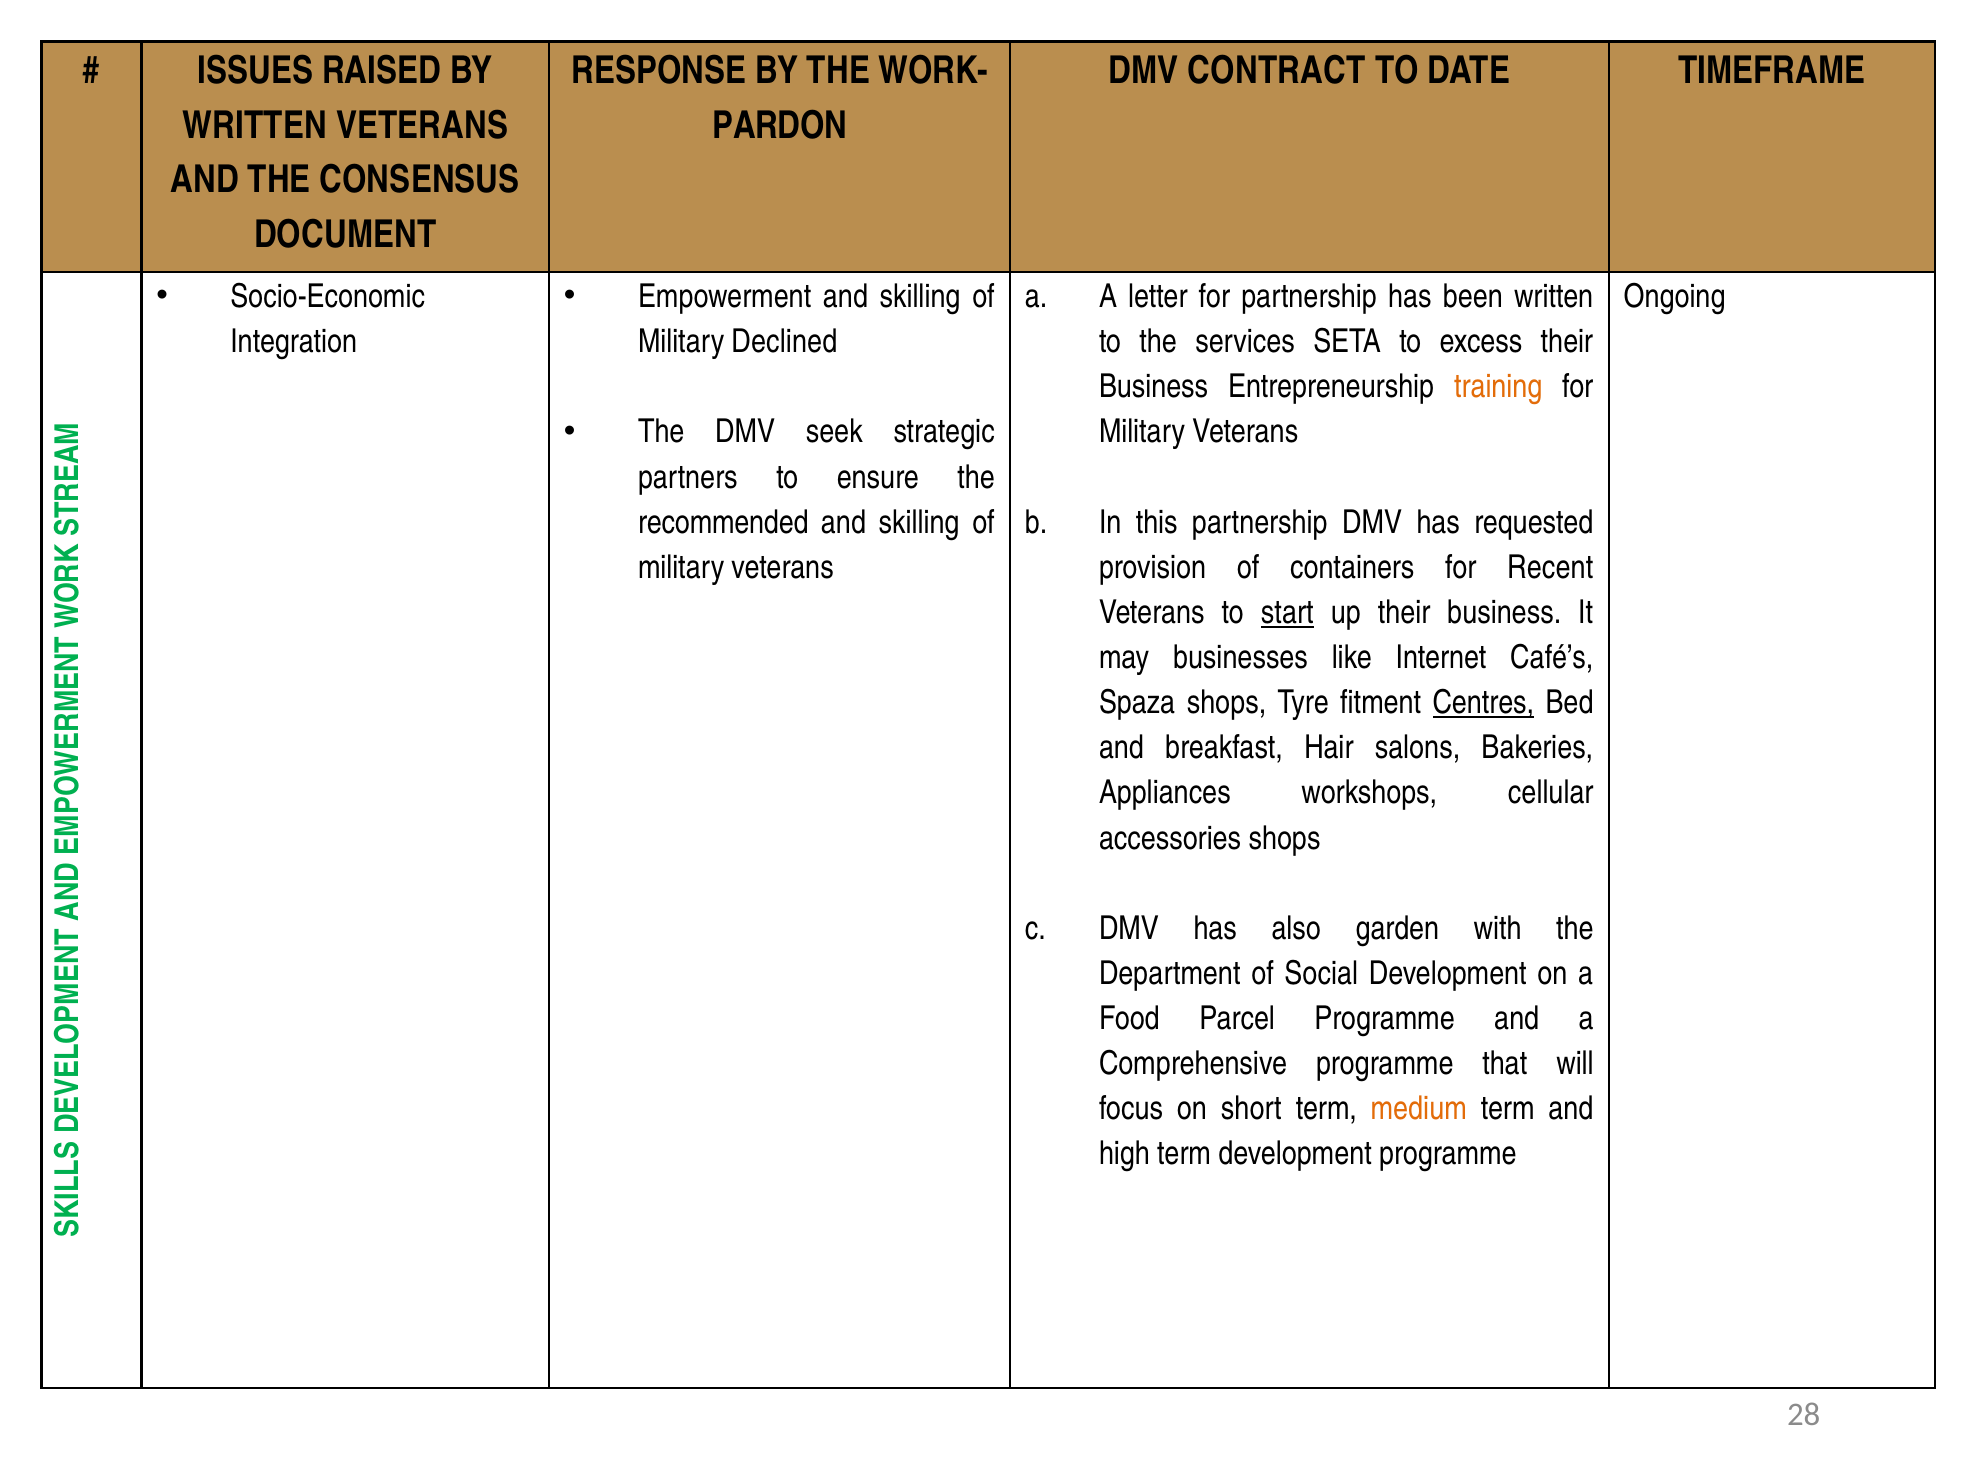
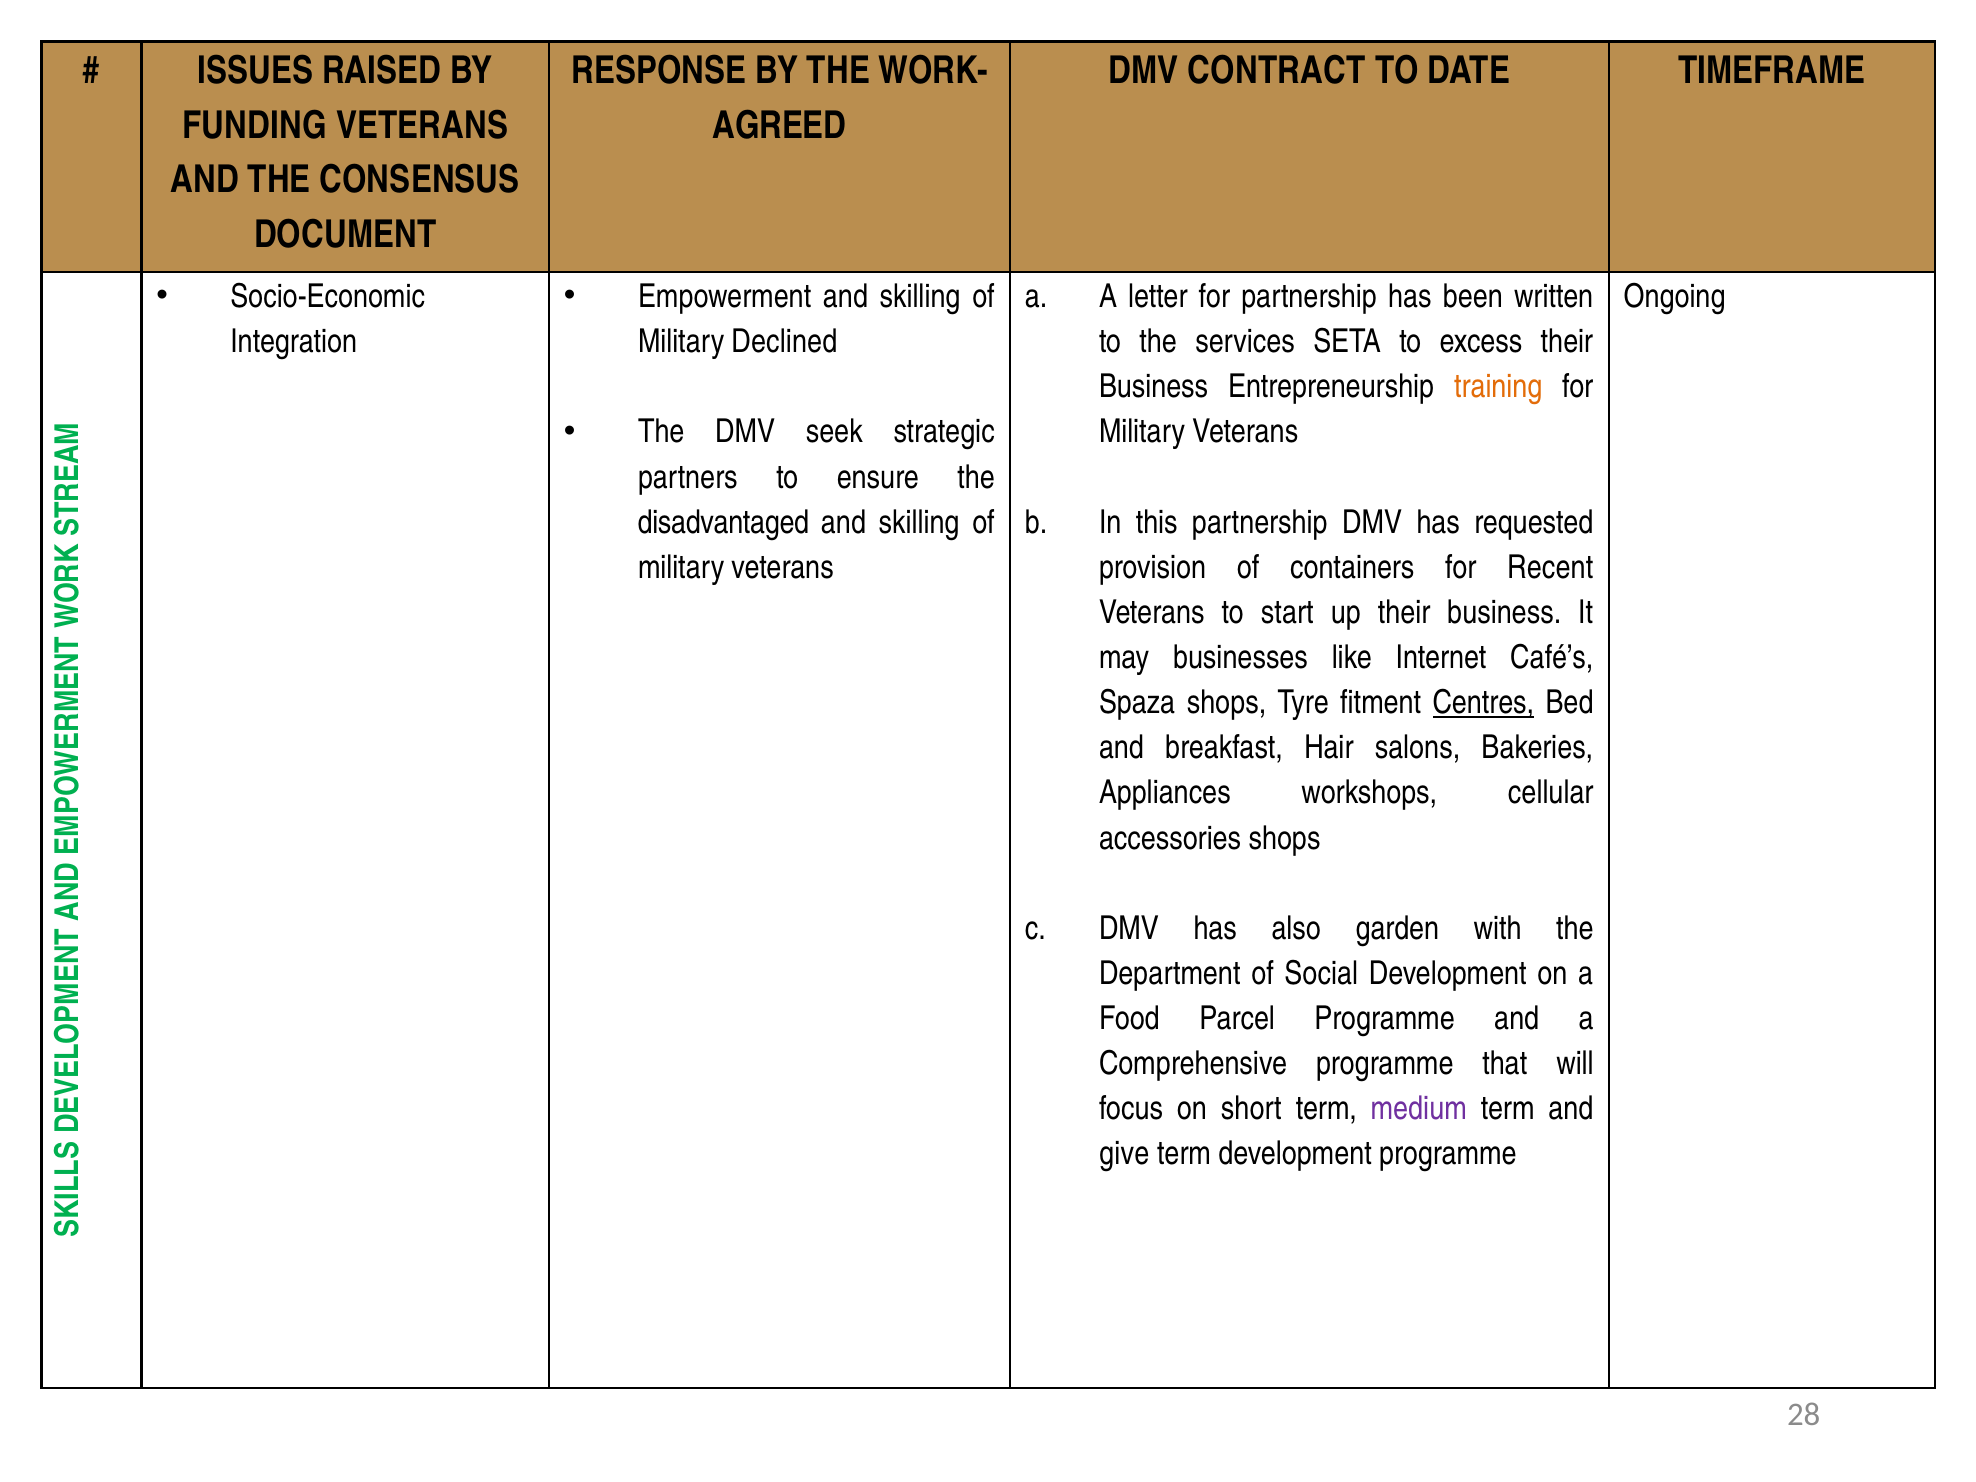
WRITTEN: WRITTEN -> FUNDING (255, 126)
PARDON: PARDON -> AGREED (780, 126)
recommended: recommended -> disadvantaged (723, 522)
start underline: present -> none (1287, 613)
medium colour: orange -> purple (1419, 1109)
high: high -> give (1124, 1154)
